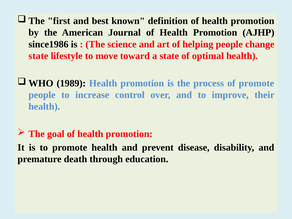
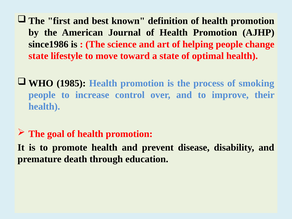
1989: 1989 -> 1985 (71, 83)
of promote: promote -> smoking (256, 83)
